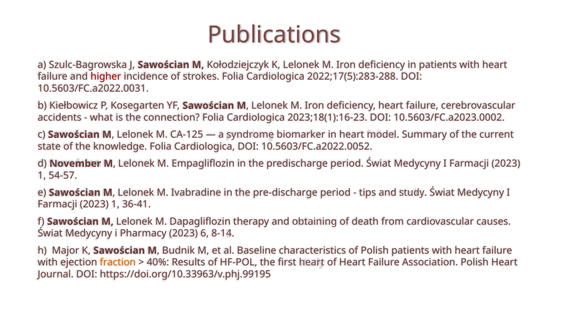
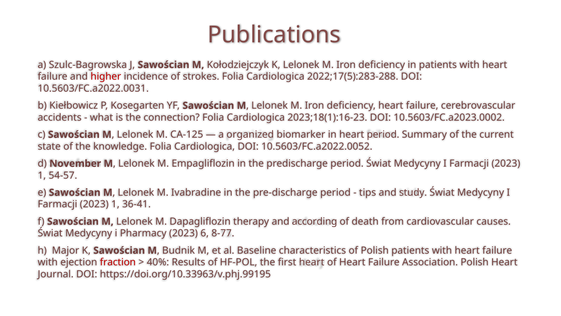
syndrome: syndrome -> organized (250, 134)
heart model: model -> period (383, 134)
obtaining: obtaining -> according (315, 221)
8-14: 8-14 -> 8-77 (223, 233)
fraction colour: orange -> red (118, 262)
